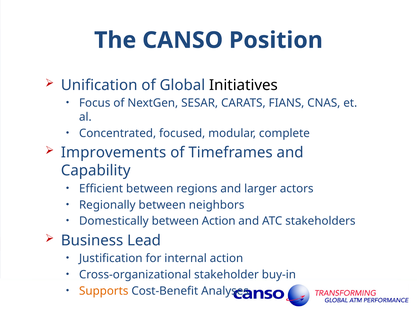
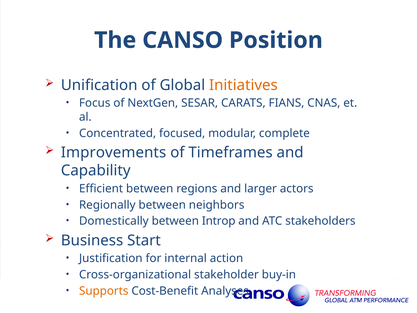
Initiatives colour: black -> orange (243, 85)
between Action: Action -> Introp (219, 221)
Lead: Lead -> Start (144, 240)
